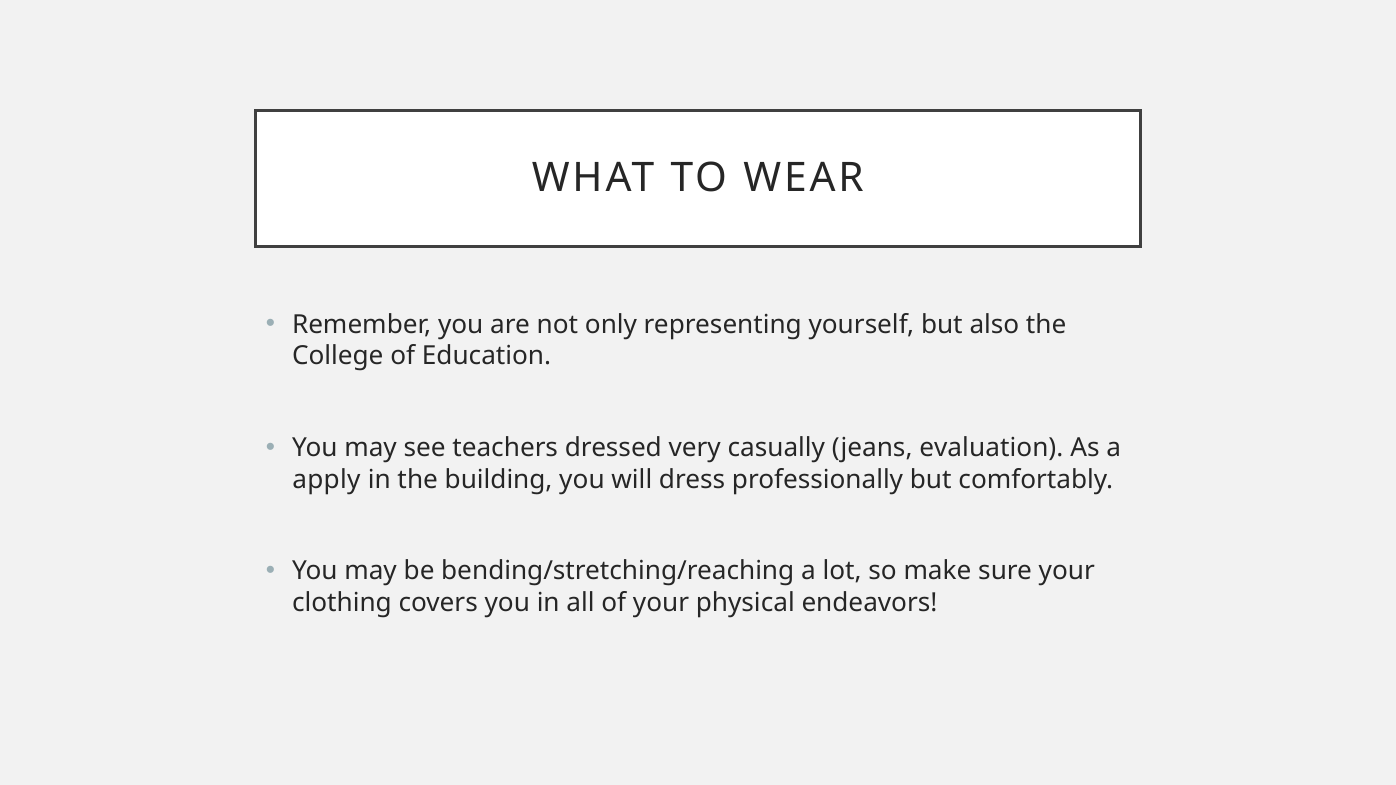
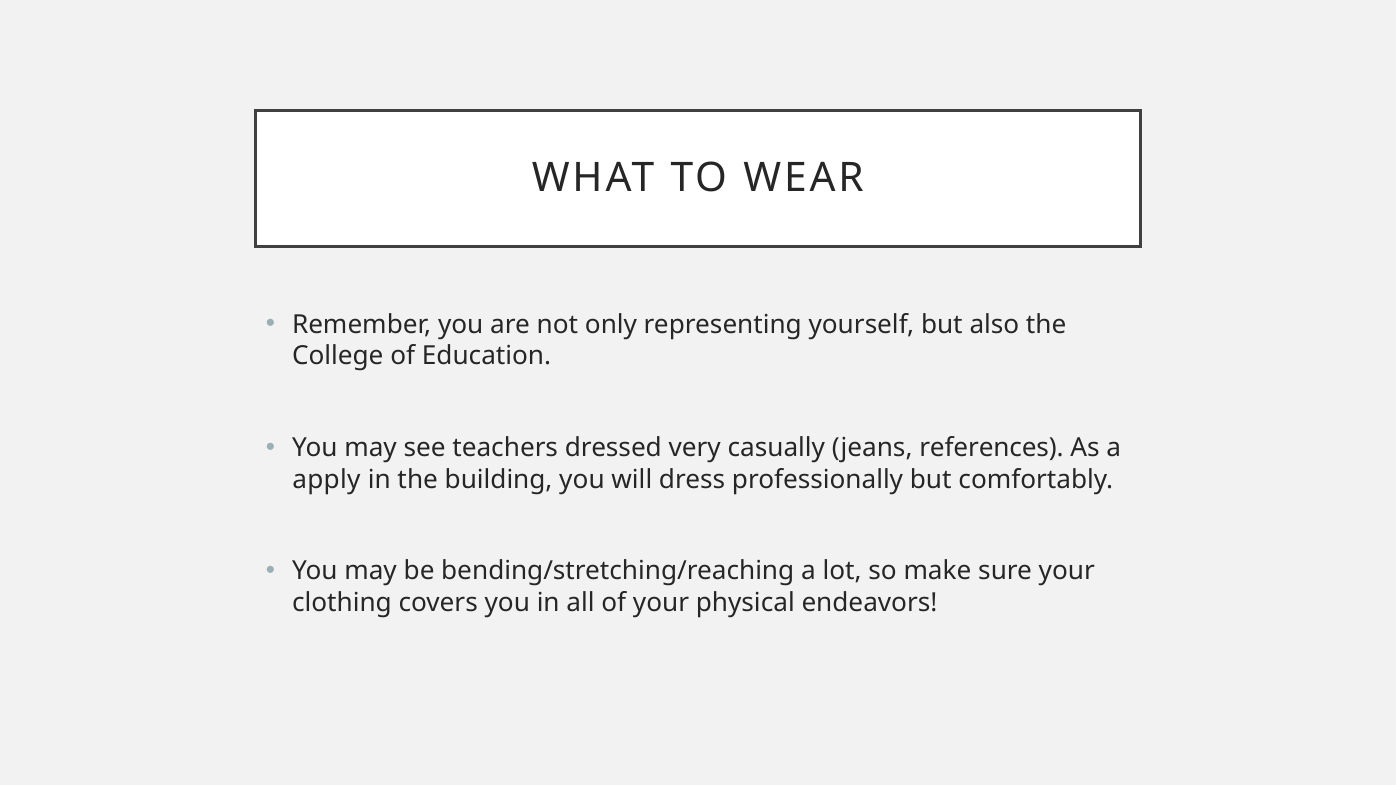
evaluation: evaluation -> references (991, 448)
